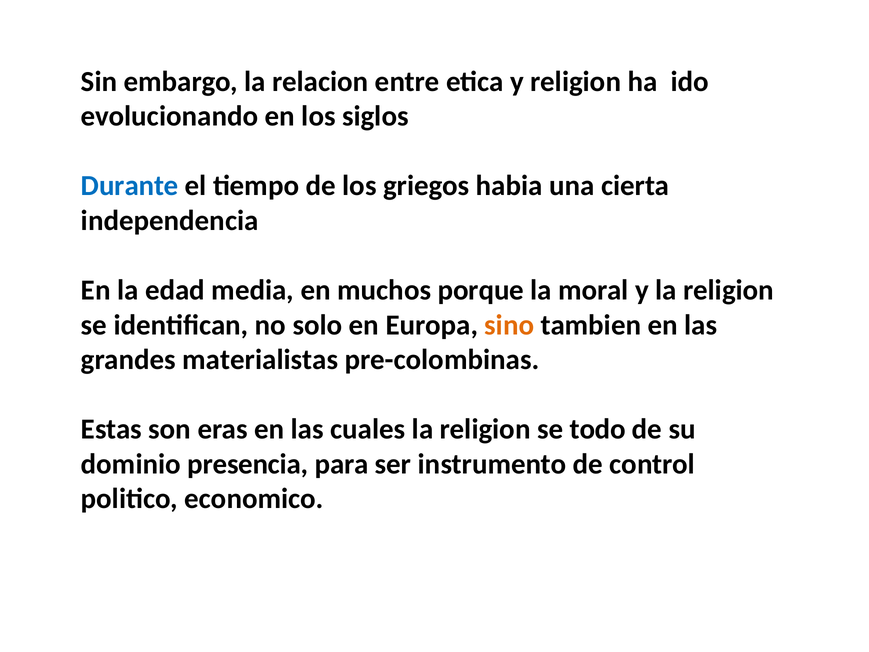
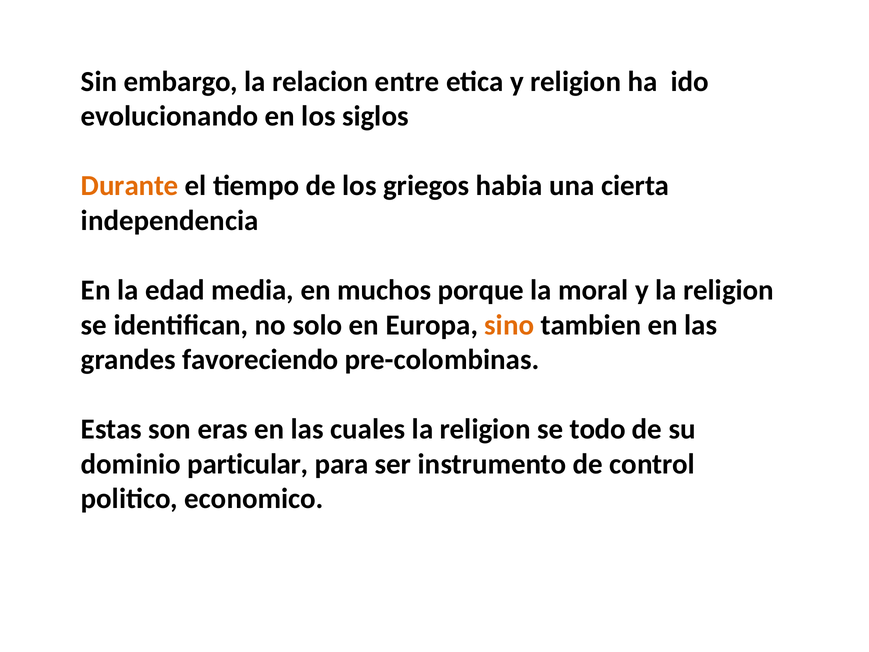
Durante colour: blue -> orange (130, 186)
materialistas: materialistas -> favoreciendo (260, 360)
presencia: presencia -> particular (248, 464)
